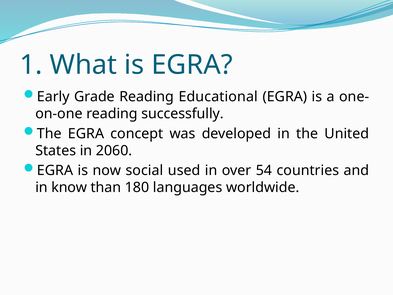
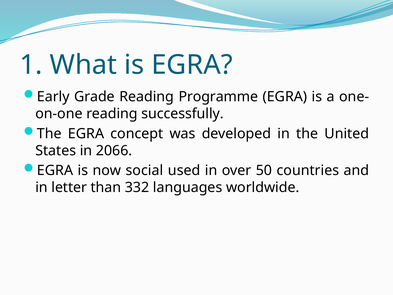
Educational: Educational -> Programme (218, 97)
2060: 2060 -> 2066 (114, 150)
54: 54 -> 50 (264, 170)
know: know -> letter (69, 187)
180: 180 -> 332 (137, 187)
